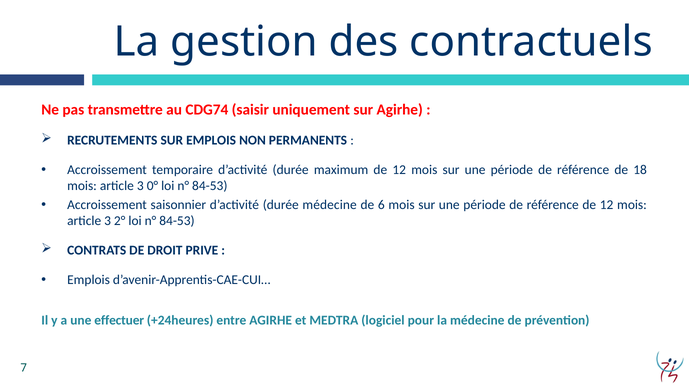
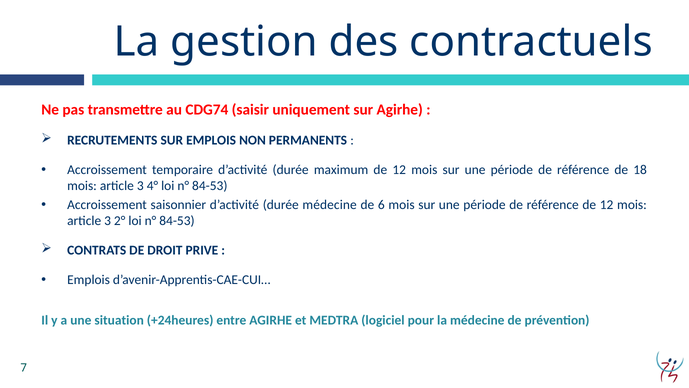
0°: 0° -> 4° (152, 186)
effectuer: effectuer -> situation (119, 320)
